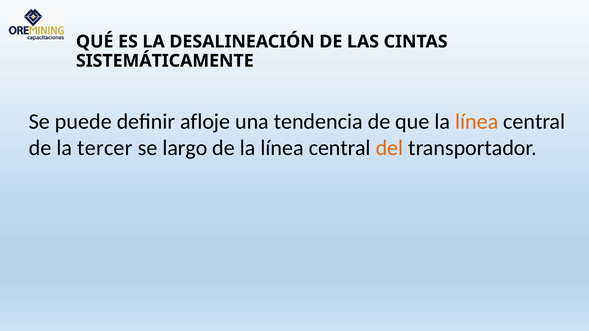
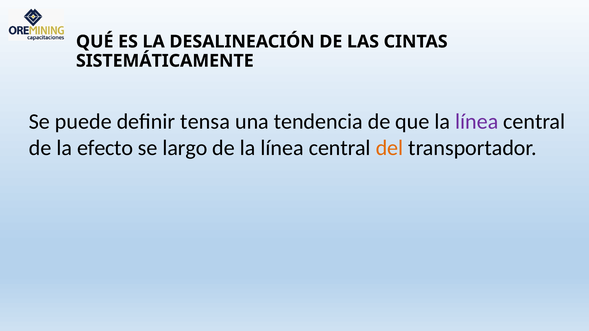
afloje: afloje -> tensa (205, 122)
línea colour: orange -> purple (477, 122)
tercer: tercer -> efecto (105, 148)
